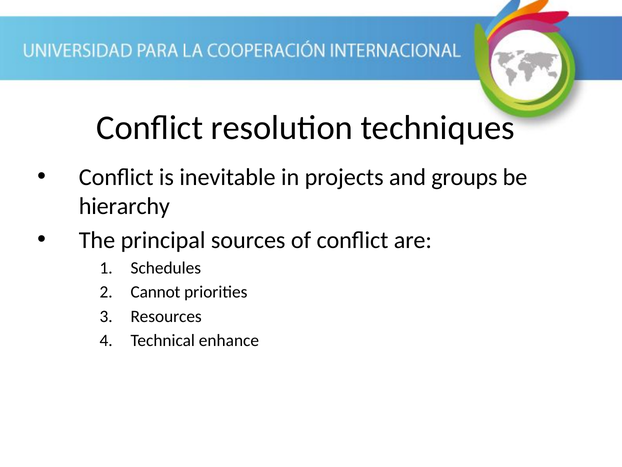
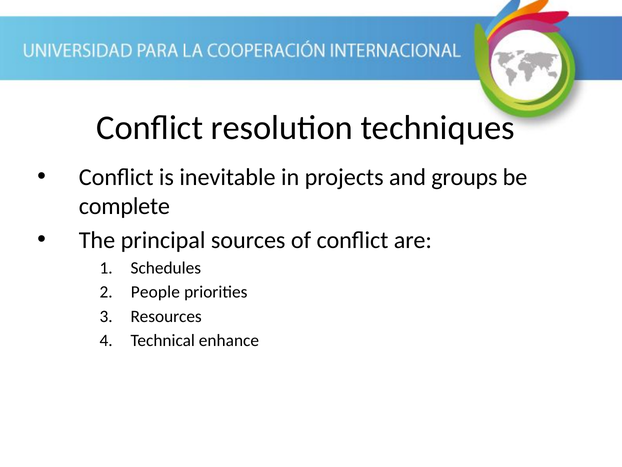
hierarchy: hierarchy -> complete (124, 206)
Cannot: Cannot -> People (155, 292)
